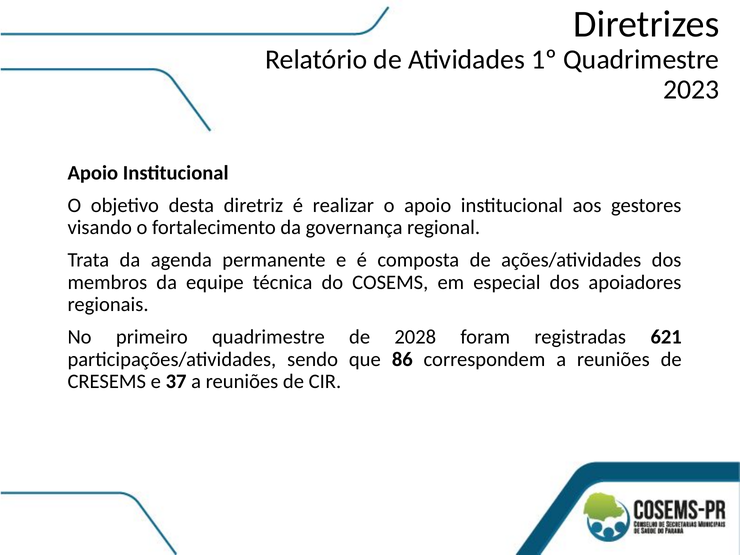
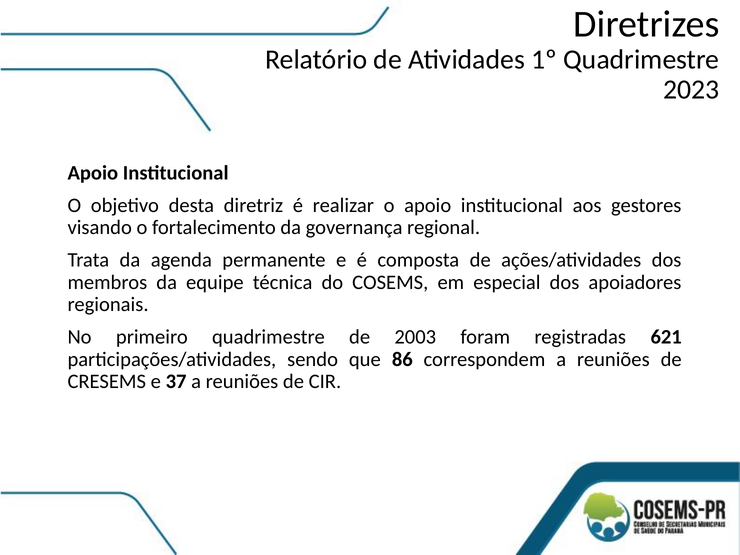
2028: 2028 -> 2003 (415, 337)
